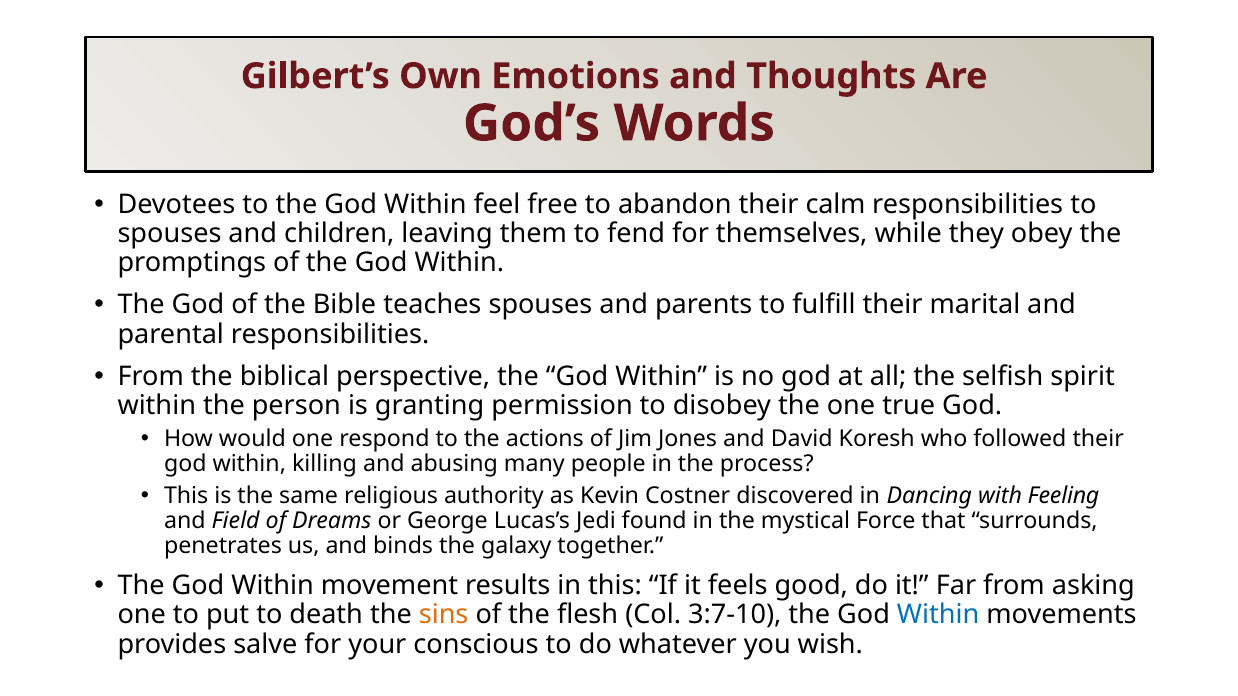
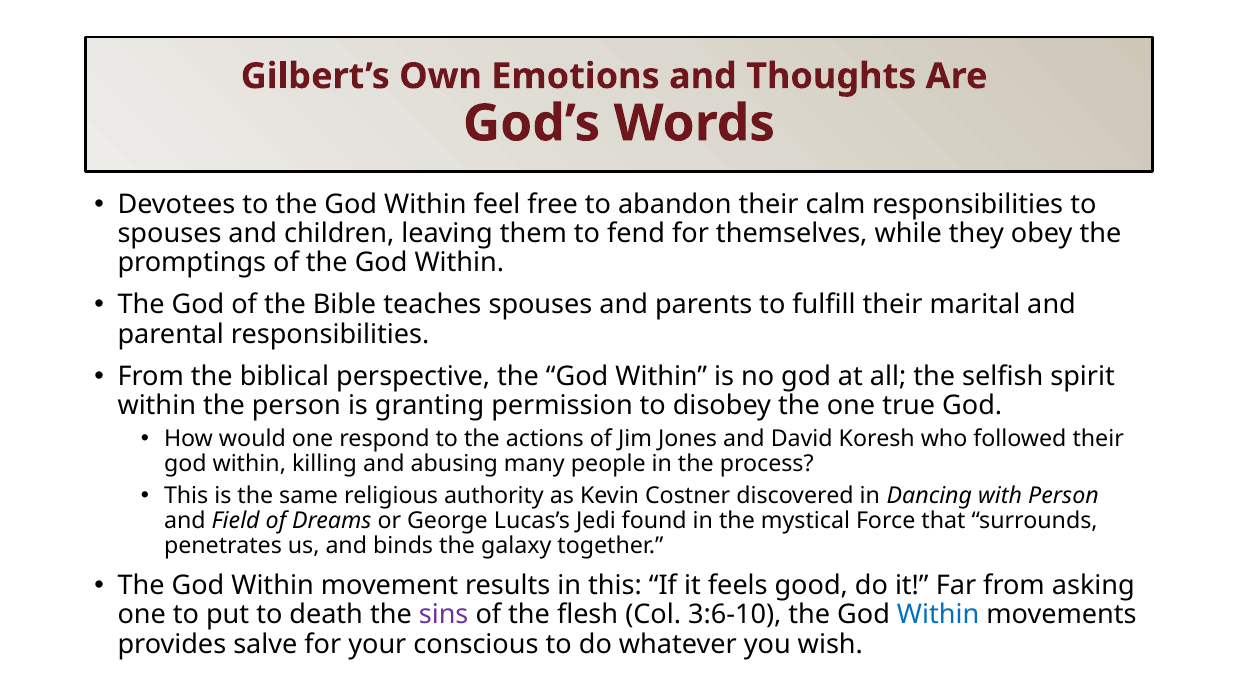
with Feeling: Feeling -> Person (1063, 496)
sins colour: orange -> purple (444, 615)
3:7-10: 3:7-10 -> 3:6-10 (735, 615)
